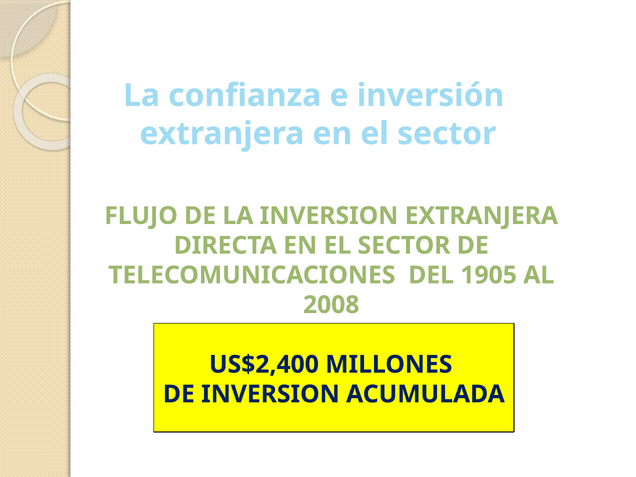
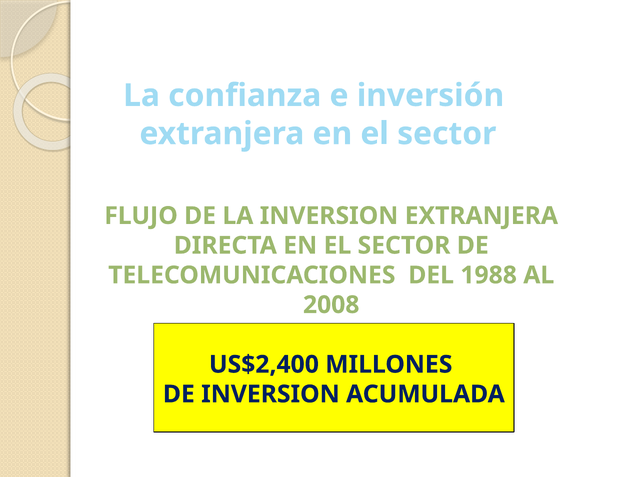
1905: 1905 -> 1988 (489, 275)
